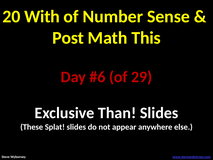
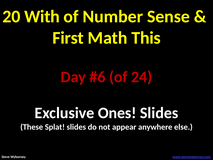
Post: Post -> First (68, 38)
29: 29 -> 24 (142, 77)
Than: Than -> Ones (117, 113)
